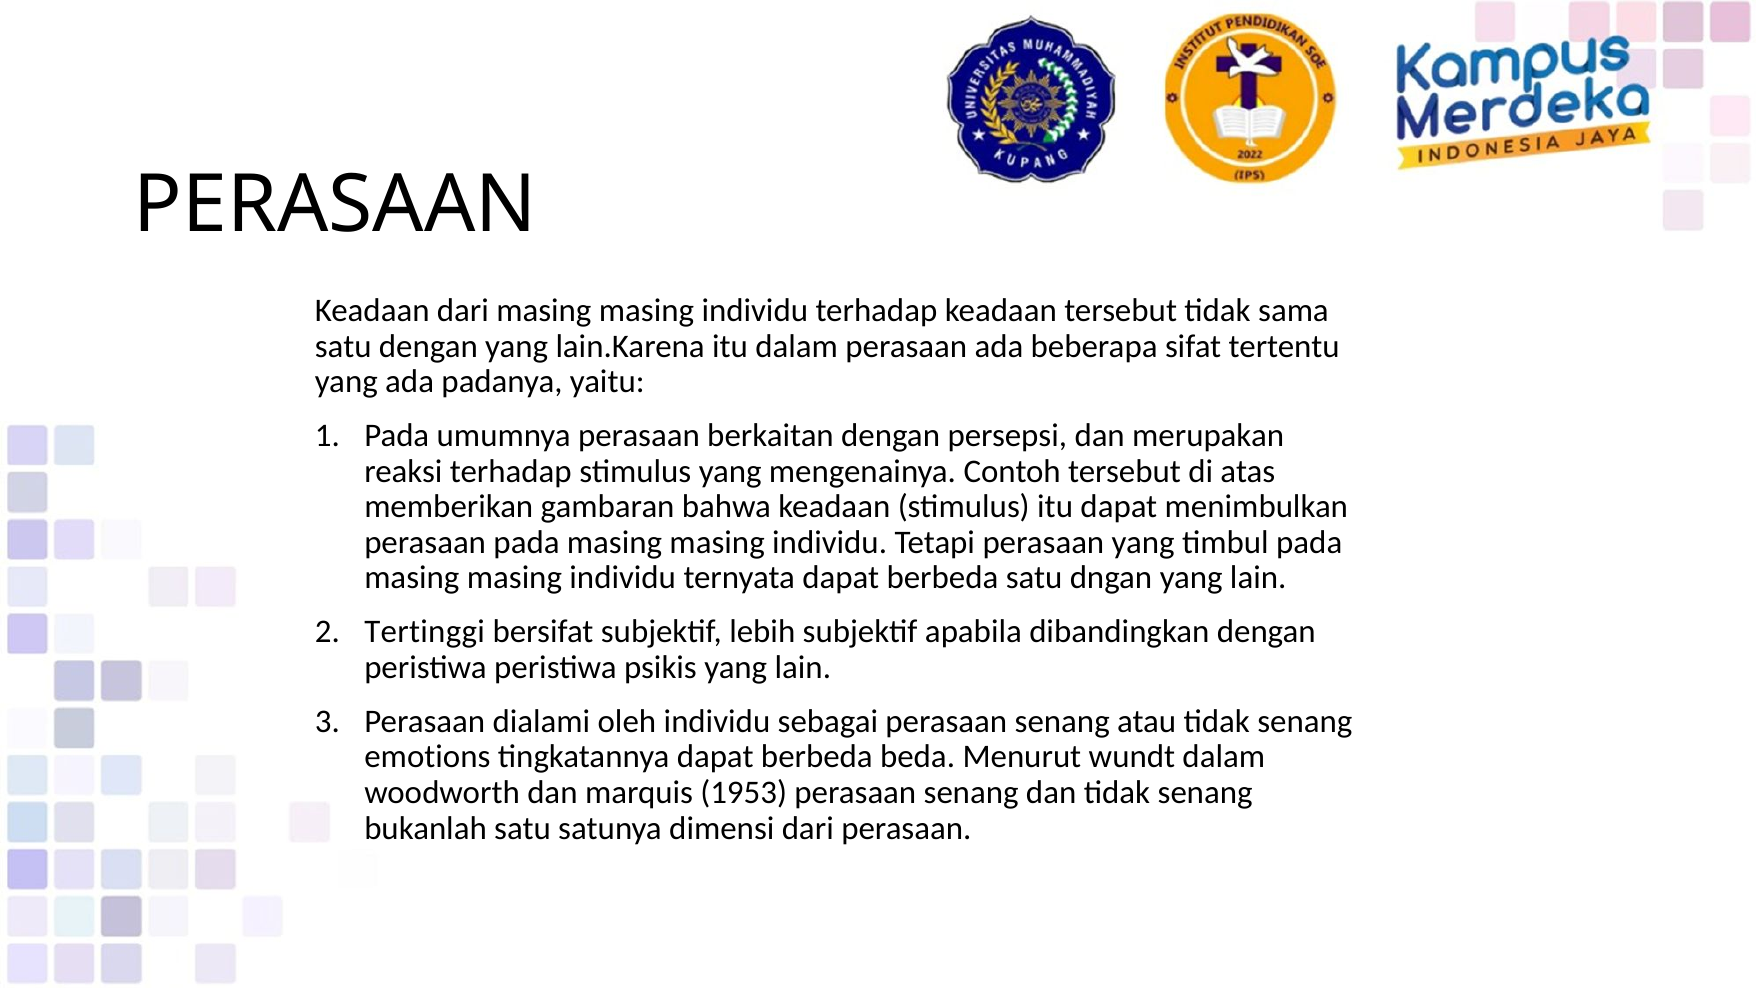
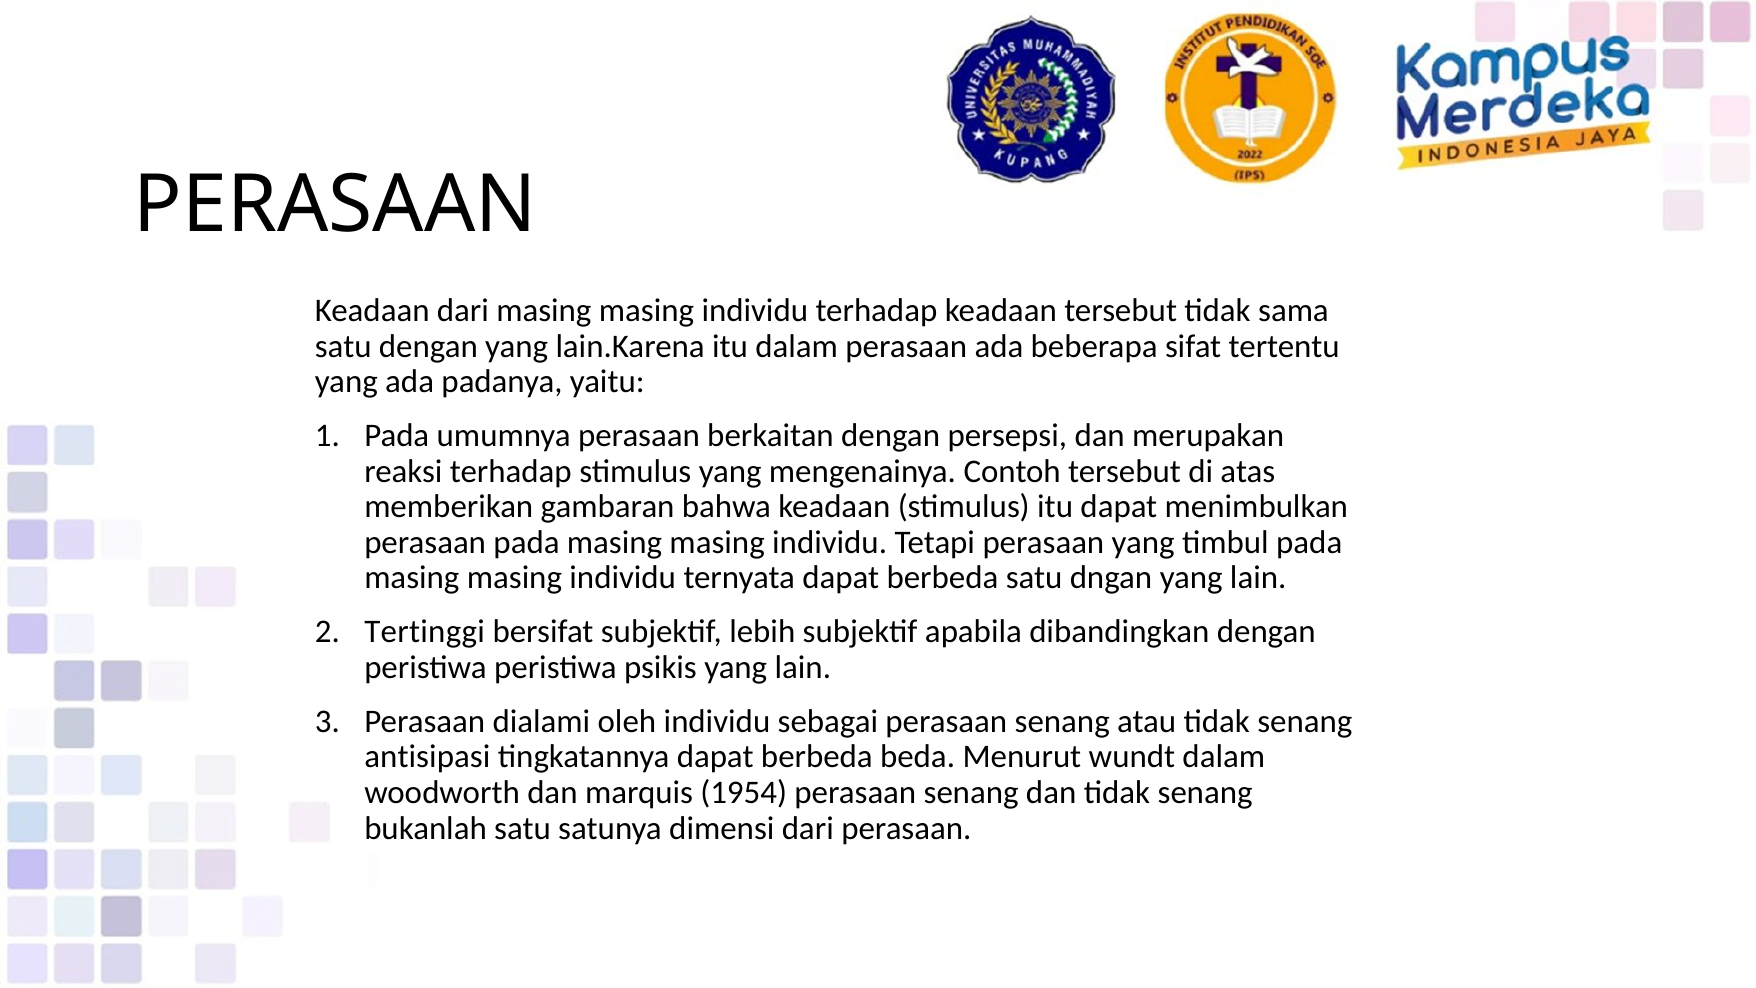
emotions: emotions -> antisipasi (427, 757)
1953: 1953 -> 1954 (744, 792)
